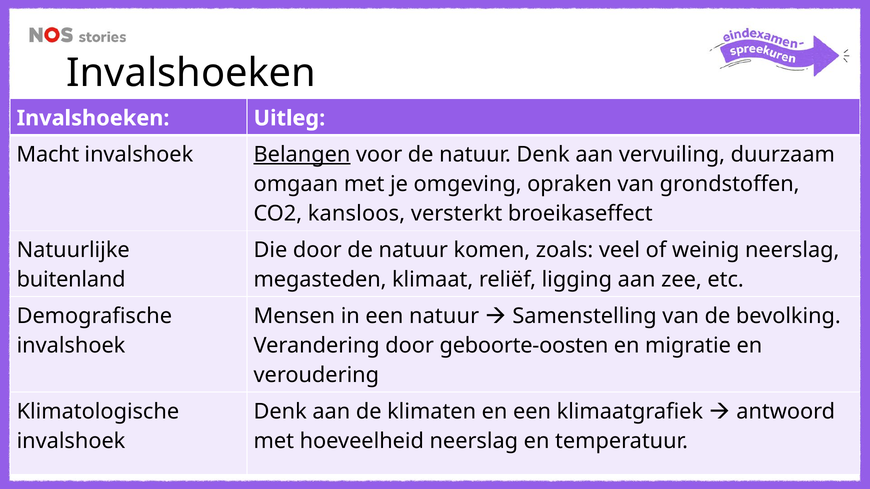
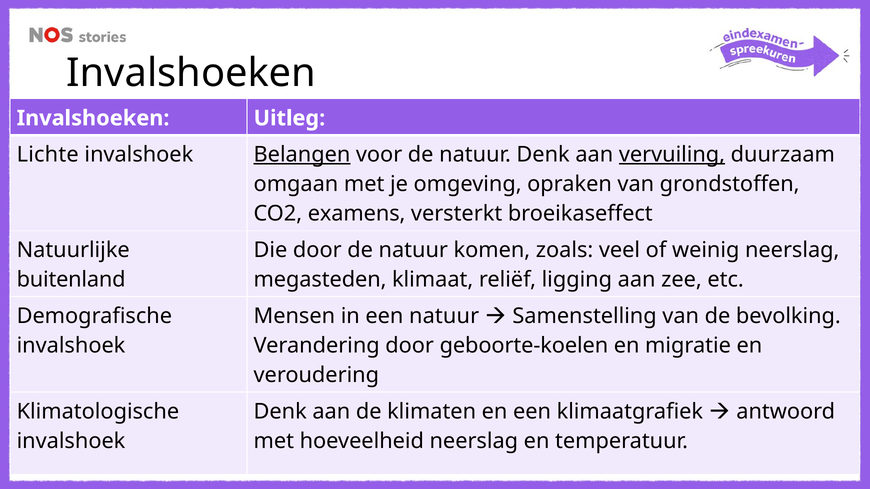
Macht: Macht -> Lichte (48, 155)
vervuiling underline: none -> present (672, 155)
kansloos: kansloos -> examens (357, 214)
geboorte-oosten: geboorte-oosten -> geboorte-koelen (524, 346)
